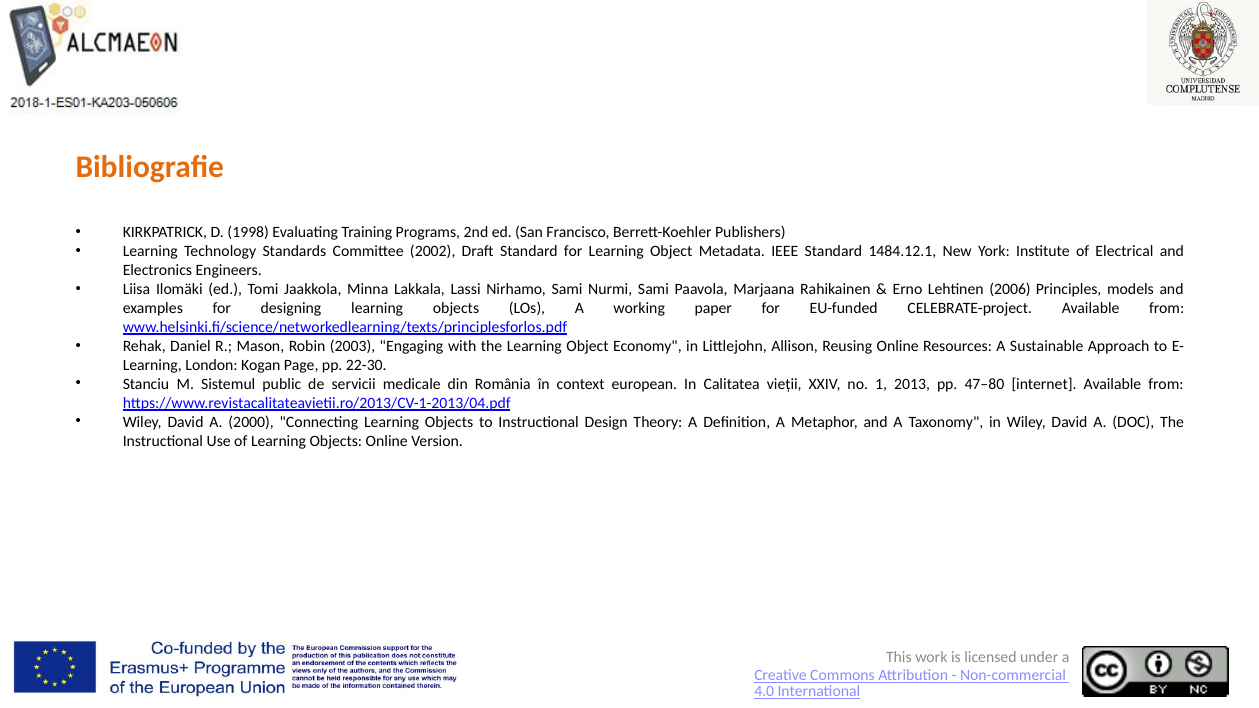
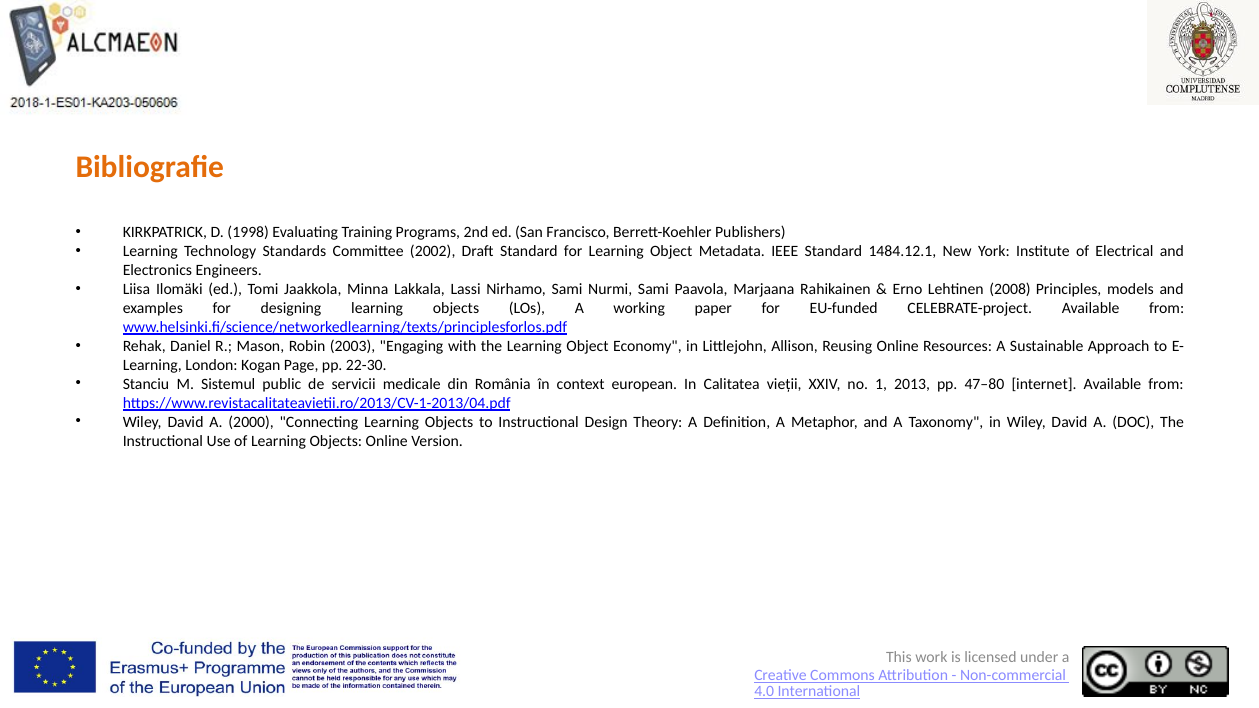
2006: 2006 -> 2008 (1010, 289)
